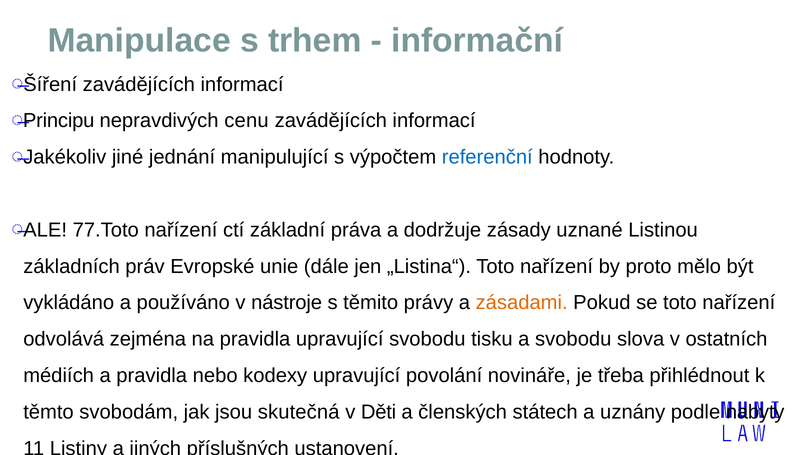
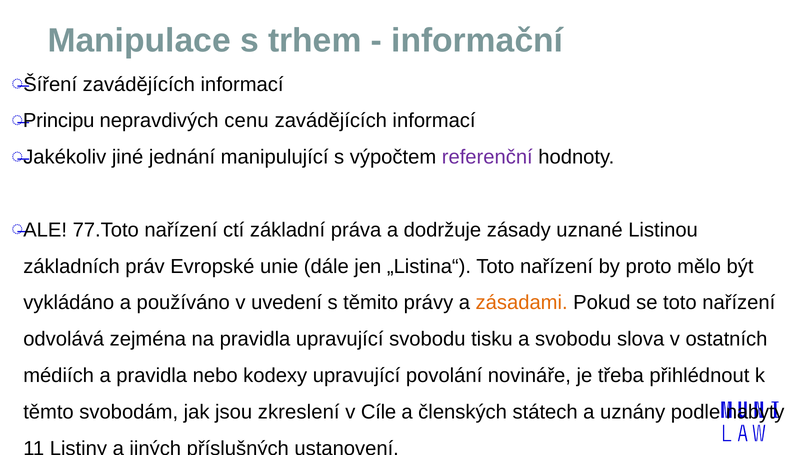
referenční colour: blue -> purple (487, 157)
nástroje: nástroje -> uvedení (287, 302)
skutečná: skutečná -> zkreslení (299, 411)
Děti: Děti -> Cíle (379, 411)
